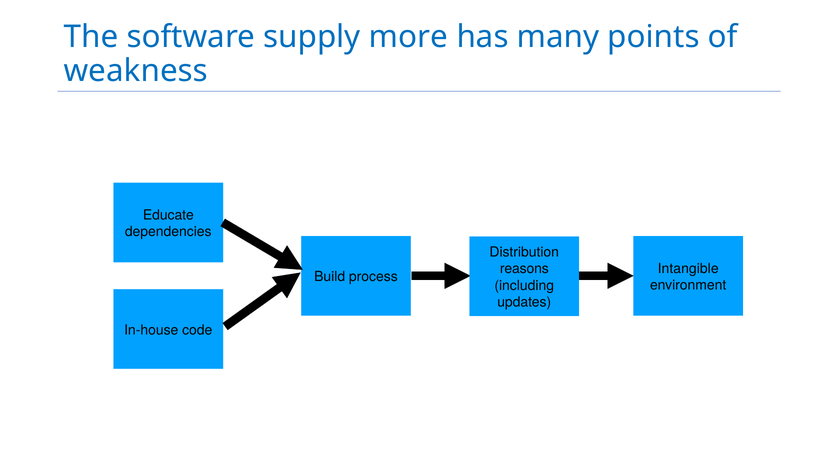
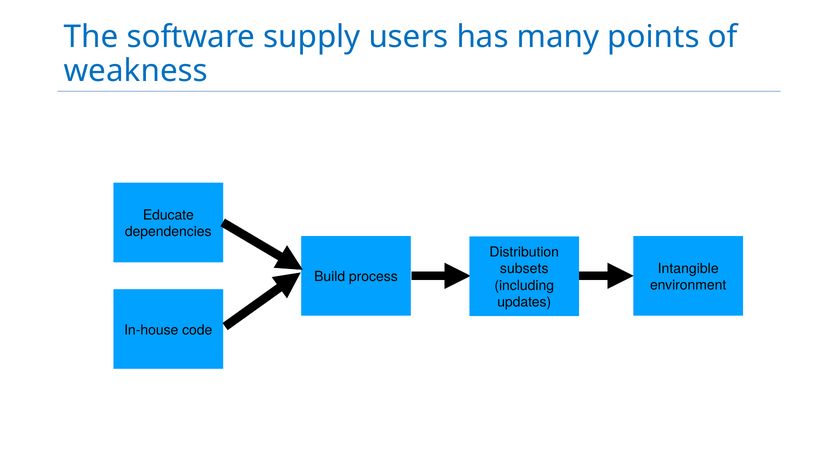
more: more -> users (409, 37)
reasons: reasons -> subsets (524, 269)
